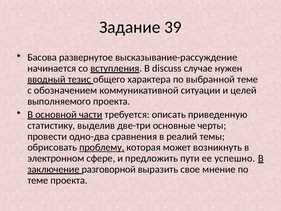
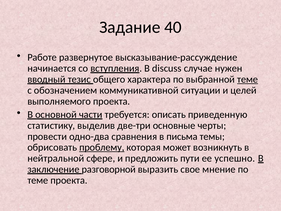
39: 39 -> 40 (173, 27)
Басова: Басова -> Работе (42, 57)
теме underline: none -> present (248, 79)
реалий: реалий -> письма (182, 136)
электронном: электронном -> нейтральной (56, 158)
